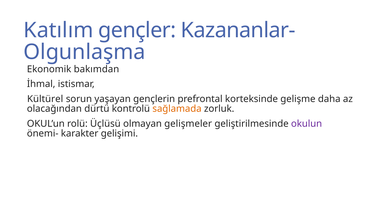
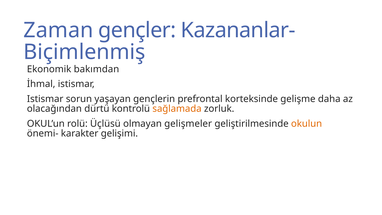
Katılım: Katılım -> Zaman (58, 30)
Olgunlaşma: Olgunlaşma -> Biçimlenmiş (84, 52)
Kültürel: Kültürel -> Istismar (45, 99)
okulun colour: purple -> orange (307, 124)
